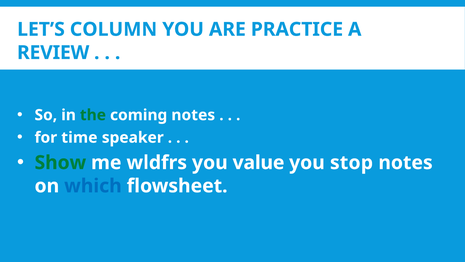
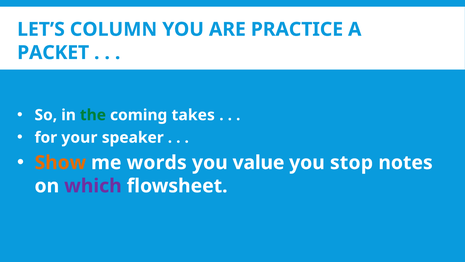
REVIEW: REVIEW -> PACKET (53, 53)
coming notes: notes -> takes (193, 115)
time: time -> your (79, 137)
Show colour: green -> orange (60, 162)
wldfrs: wldfrs -> words (157, 162)
which colour: blue -> purple (93, 186)
